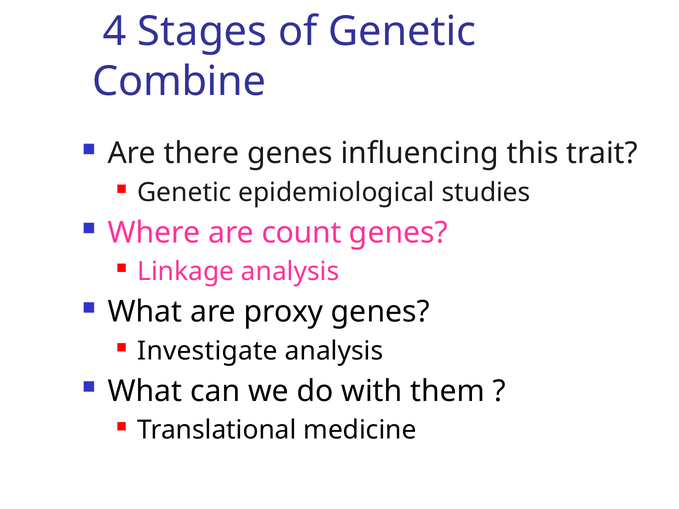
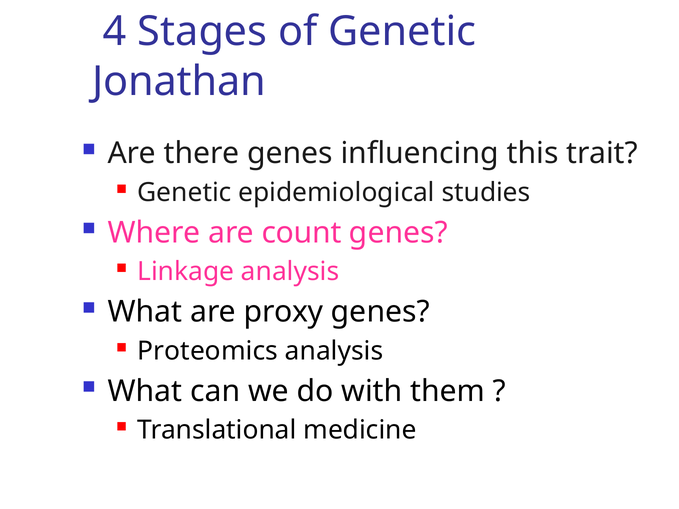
Combine: Combine -> Jonathan (179, 81)
Investigate: Investigate -> Proteomics (208, 351)
